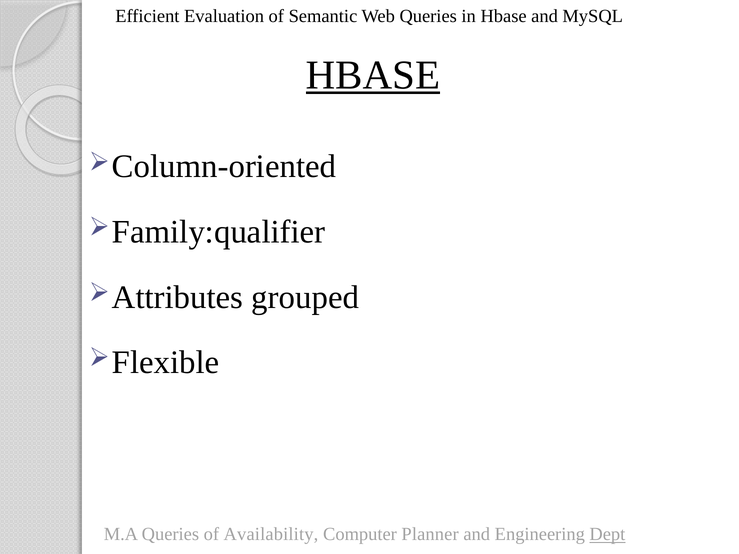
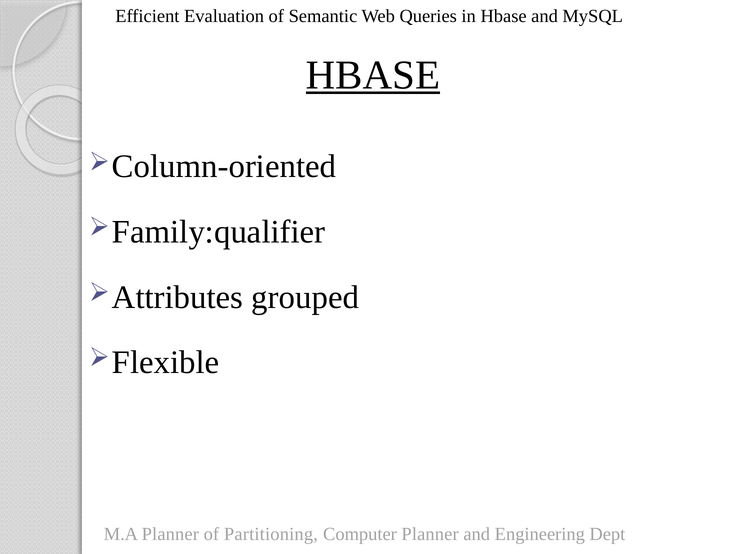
M.A Queries: Queries -> Planner (170, 535)
Availability: Availability -> Partitioning (271, 535)
Dept underline: present -> none (607, 535)
